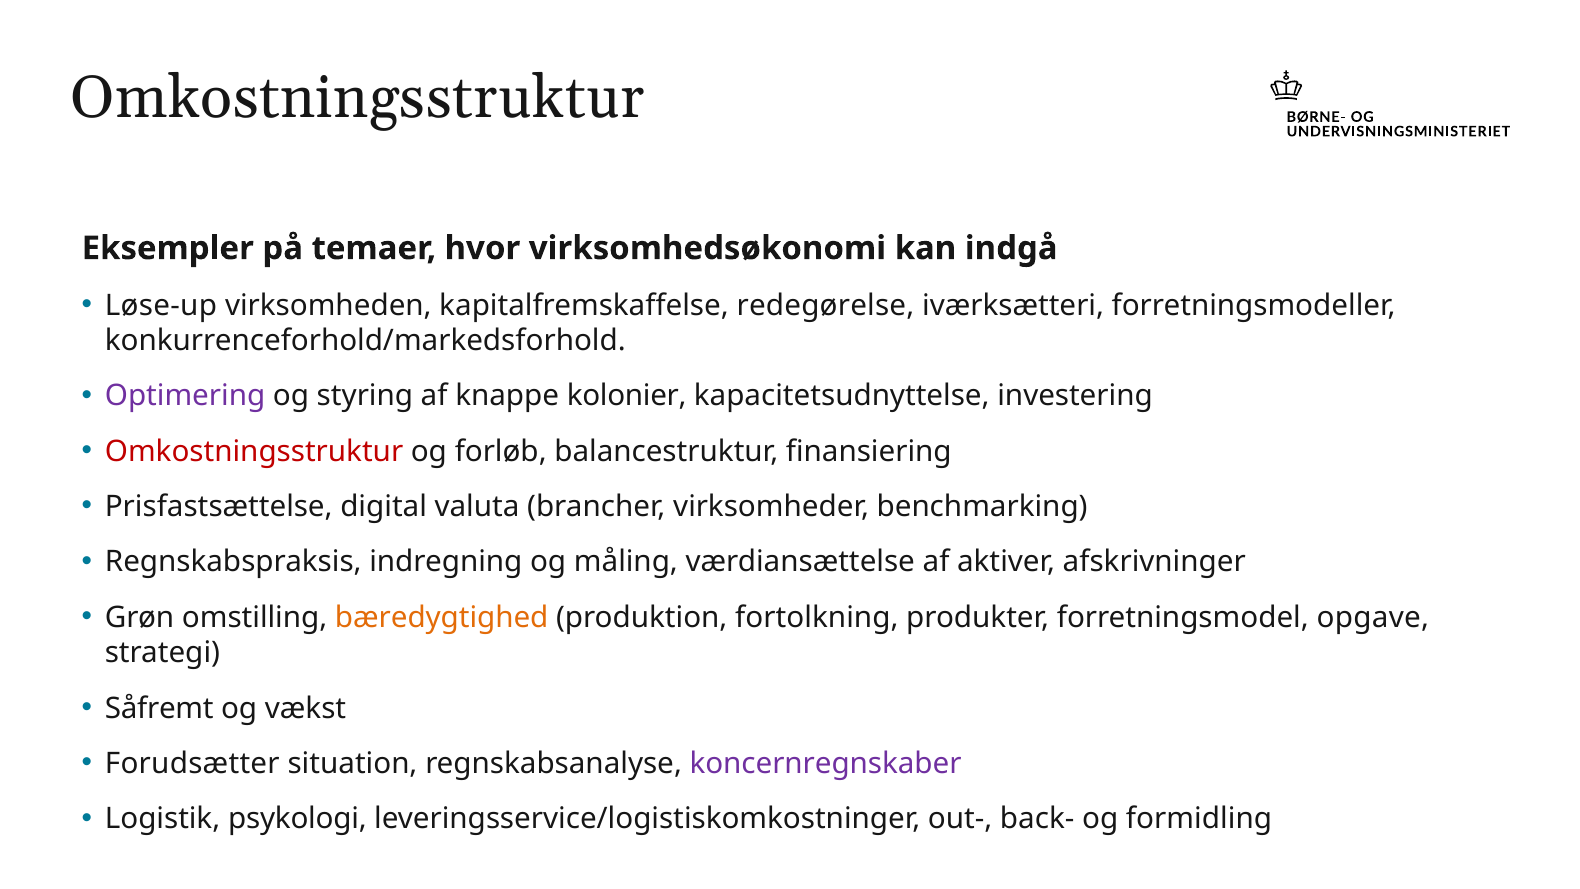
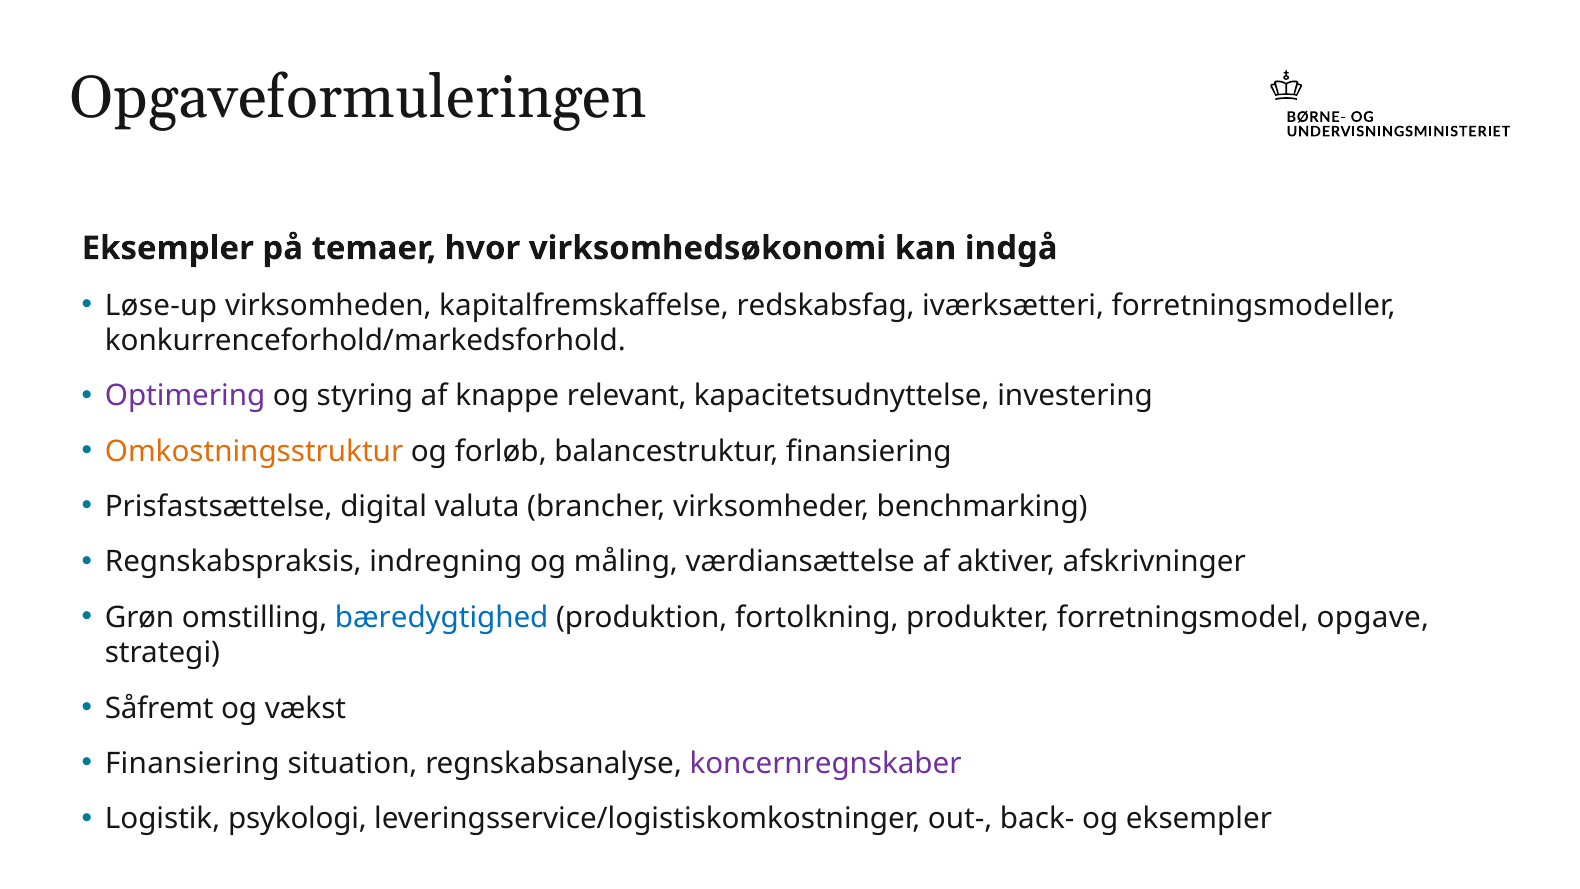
Omkostningsstruktur: Omkostningsstruktur -> Opgaveformuleringen (358, 98)
redegørelse: redegørelse -> redskabsfag (826, 305)
kolonier: kolonier -> relevant (627, 396)
Omkostningsstruktur colour: red -> orange (254, 451)
bæredygtighed colour: orange -> blue (442, 617)
Forudsætter: Forudsætter -> Finansiering (192, 763)
og formidling: formidling -> eksempler (1199, 819)
